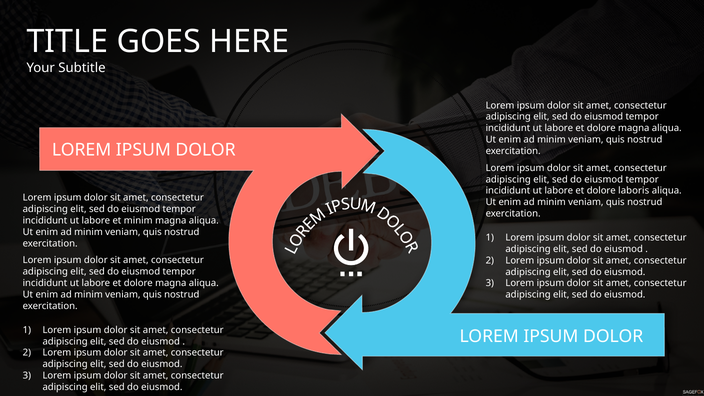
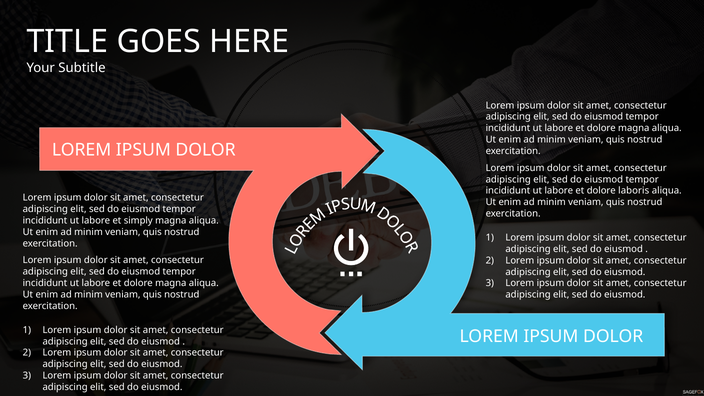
et minim: minim -> simply (138, 221)
